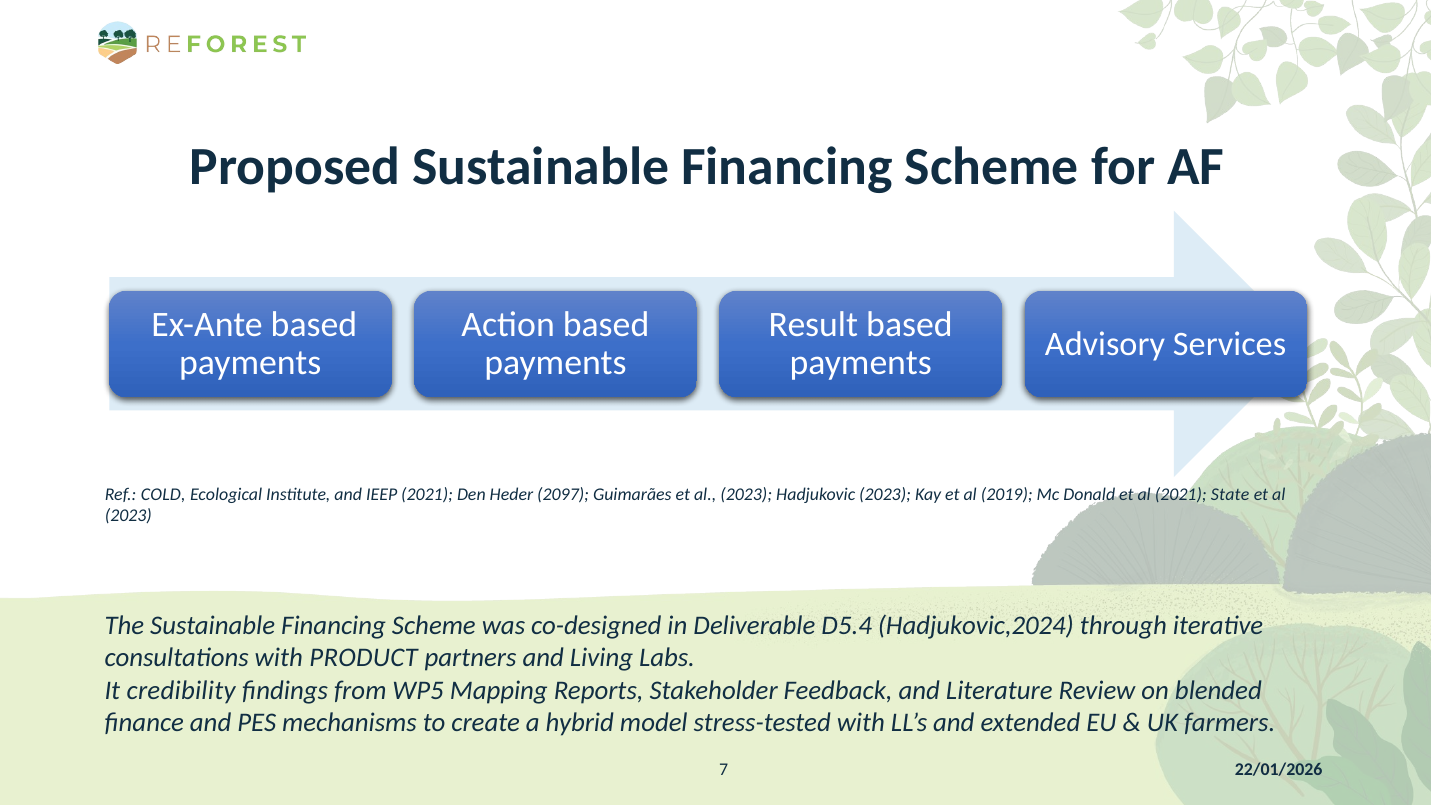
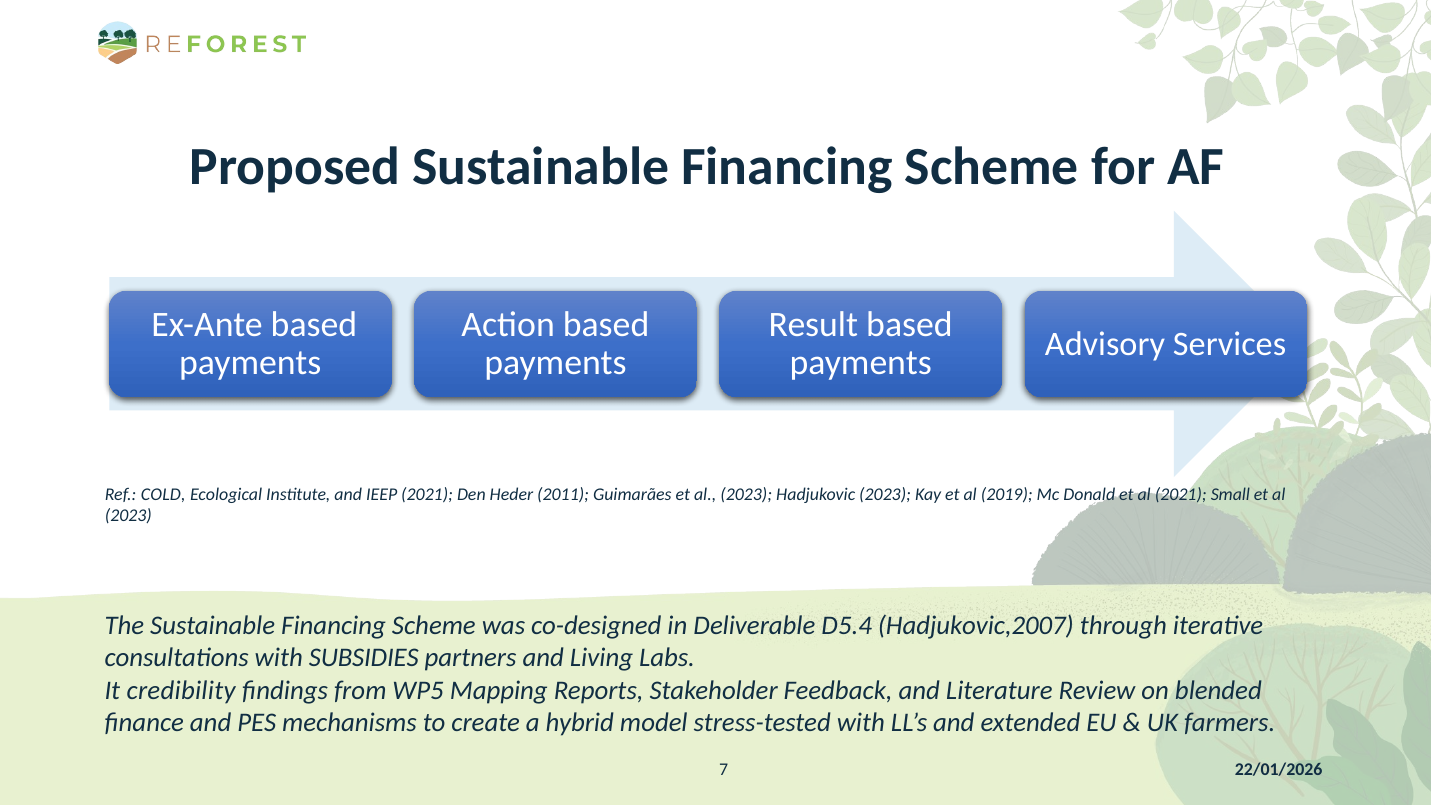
2097: 2097 -> 2011 (563, 494)
State: State -> Small (1230, 494)
Hadjukovic,2024: Hadjukovic,2024 -> Hadjukovic,2007 (976, 626)
PRODUCT: PRODUCT -> SUBSIDIES (364, 658)
